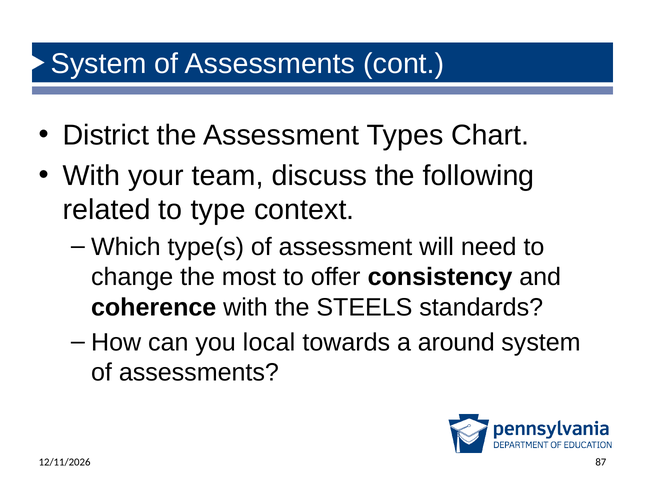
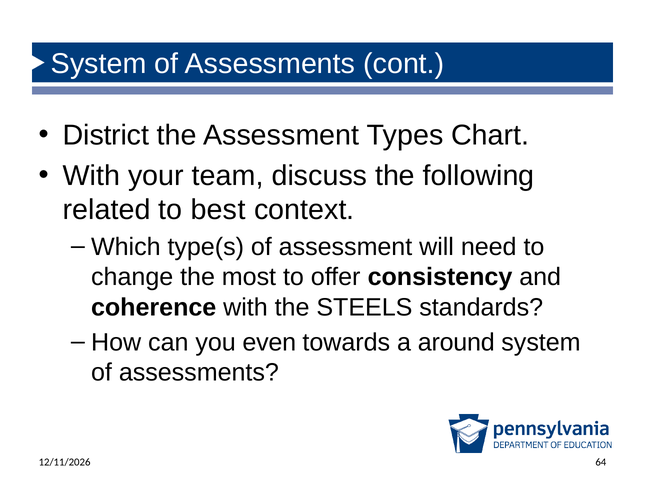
type: type -> best (218, 210)
local: local -> even (269, 342)
87: 87 -> 64 (601, 462)
